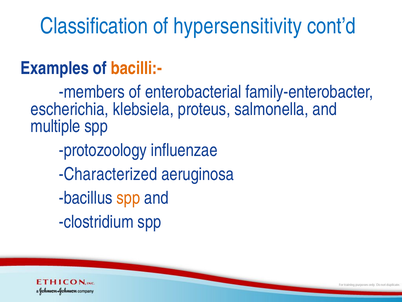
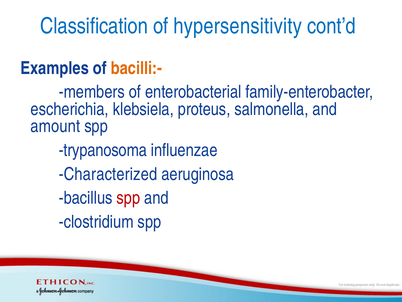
multiple: multiple -> amount (55, 126)
protozoology: protozoology -> trypanosoma (103, 150)
spp colour: orange -> red (128, 198)
